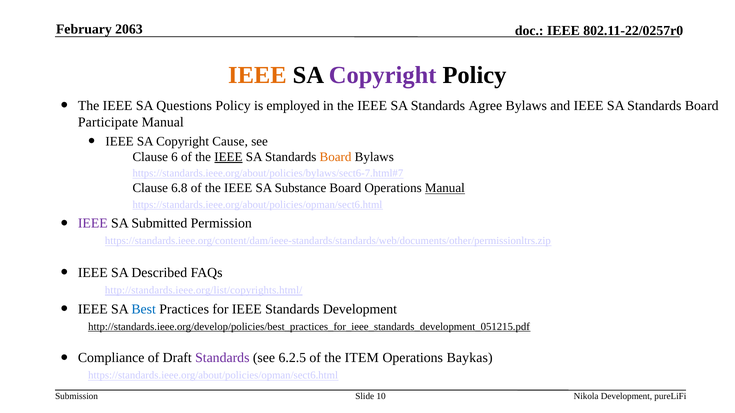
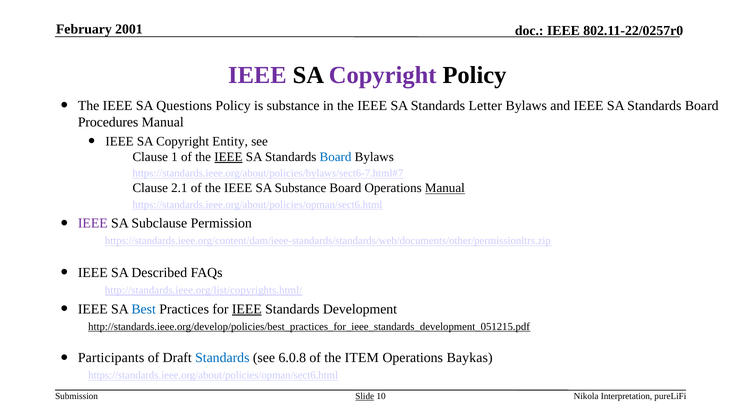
2063: 2063 -> 2001 (129, 29)
IEEE colour: orange -> purple (257, 75)
is employed: employed -> substance (293, 106)
Agree: Agree -> Letter (485, 106)
Participate: Participate -> Procedures (108, 122)
Cause: Cause -> Entity (230, 141)
6: 6 -> 1 (174, 157)
Board colour: orange -> blue (336, 157)
6.8: 6.8 -> 2.1 (179, 188)
Submitted: Submitted -> Subclause (159, 224)
IEEE underline: none -> present (247, 309)
Compliance: Compliance -> Participants (111, 358)
Standards colour: purple -> blue (222, 358)
6.2.5: 6.2.5 -> 6.0.8 (292, 358)
Slide underline: none -> present (365, 397)
Nikola Development: Development -> Interpretation (626, 397)
